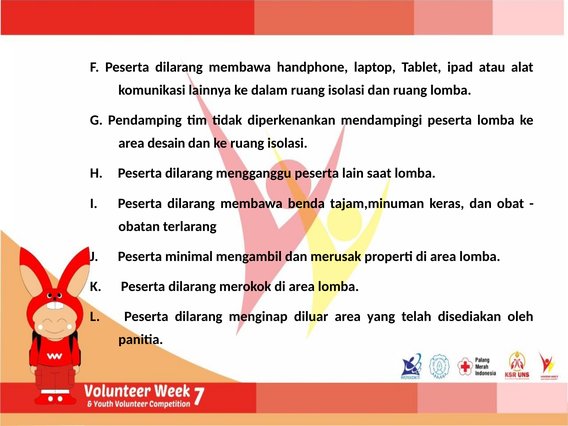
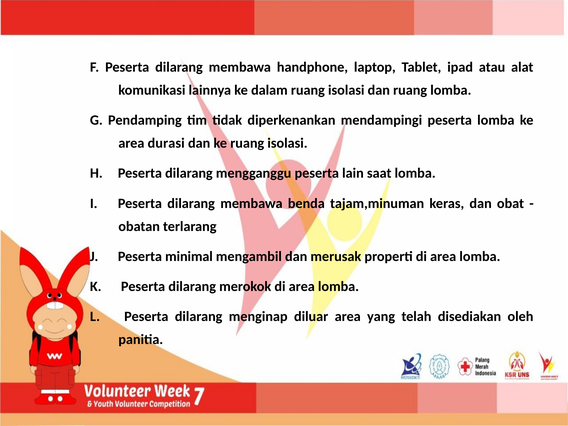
desain: desain -> durasi (166, 143)
